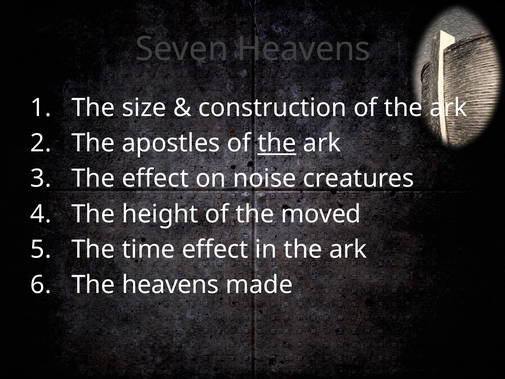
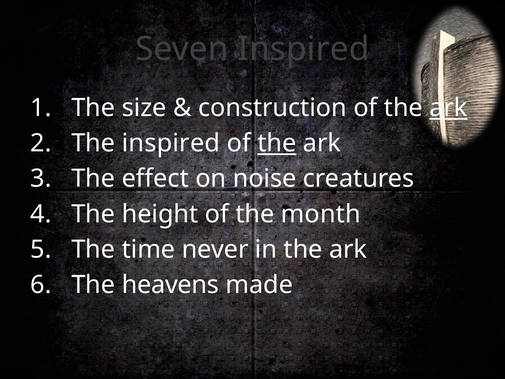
Seven Heavens: Heavens -> Inspired (304, 49)
ark underline: none -> present (448, 108)
The apostles: apostles -> inspired (171, 143)
moved: moved -> month (321, 214)
time effect: effect -> never (215, 249)
